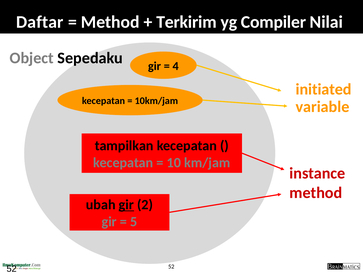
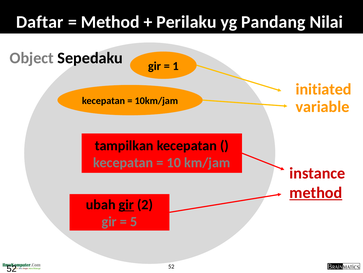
Terkirim: Terkirim -> Perilaku (186, 22)
Compiler: Compiler -> Pandang (273, 22)
4: 4 -> 1 (176, 66)
method underline: none -> present (316, 192)
